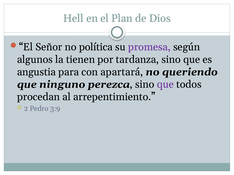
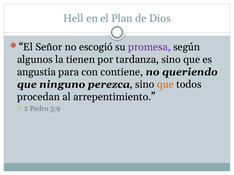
política: política -> escogió (96, 47)
apartará: apartará -> contiene (122, 72)
que colour: purple -> orange (165, 85)
